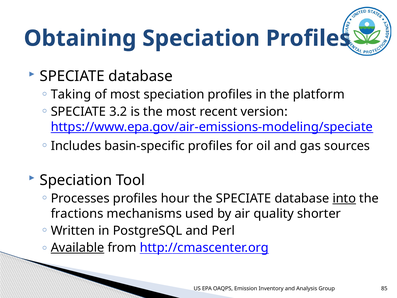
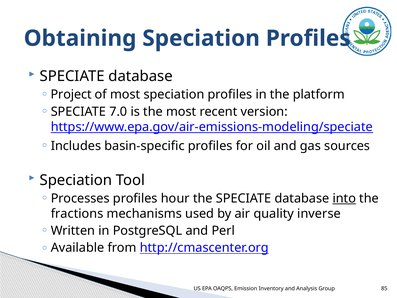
Taking: Taking -> Project (71, 94)
3.2: 3.2 -> 7.0 (118, 111)
shorter: shorter -> inverse (319, 213)
Available underline: present -> none (78, 248)
